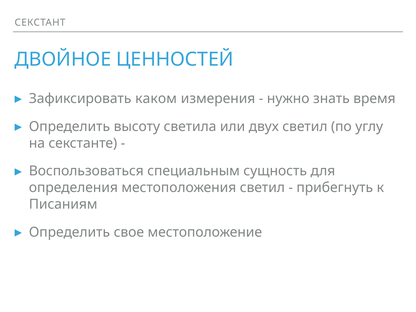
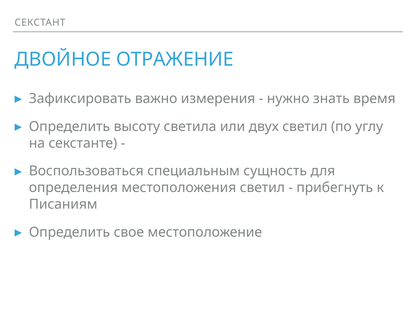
ЦЕННОСТЕЙ: ЦЕННОСТЕЙ -> ОТРАЖЕНИЕ (175, 59)
каком: каком -> важно (156, 99)
